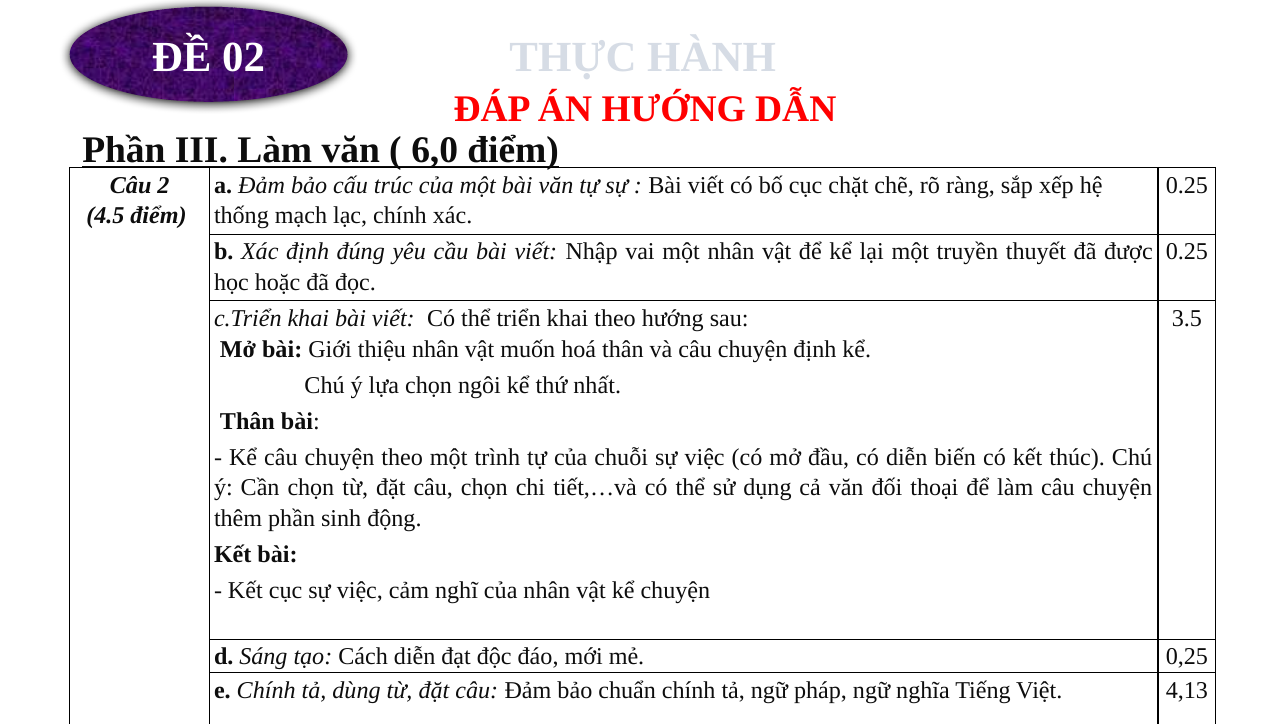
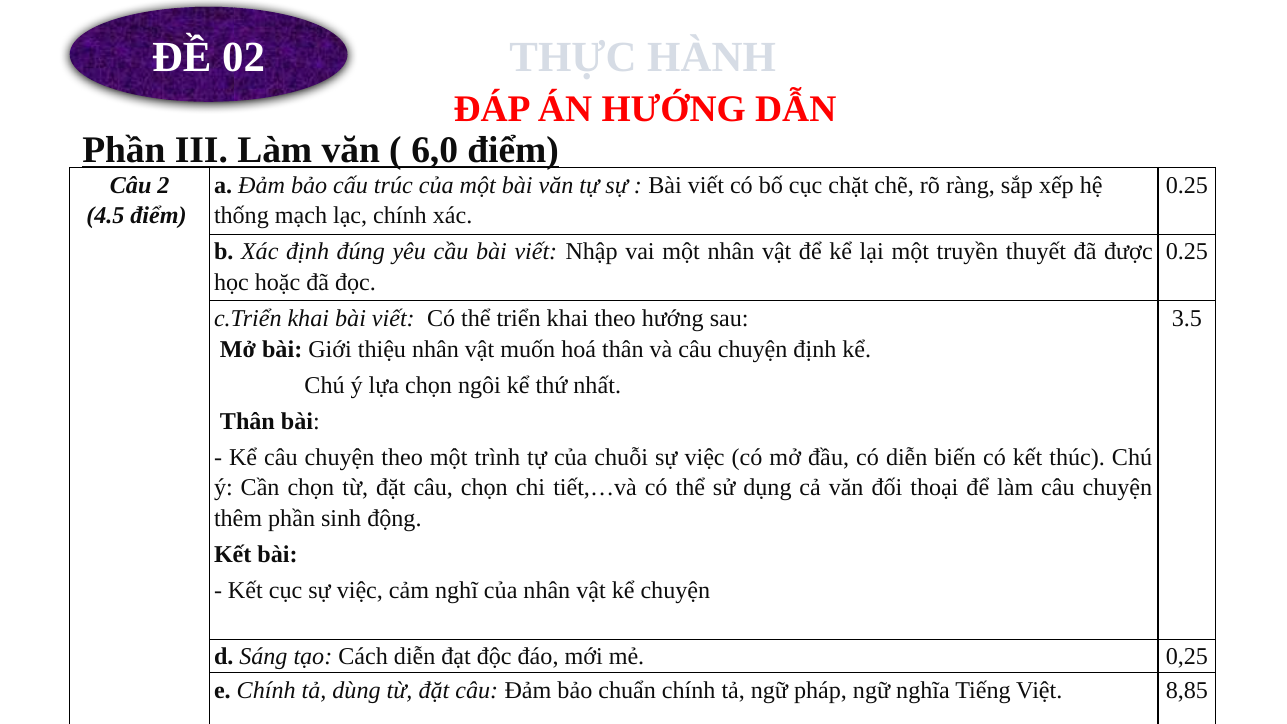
4,13: 4,13 -> 8,85 (1187, 690)
